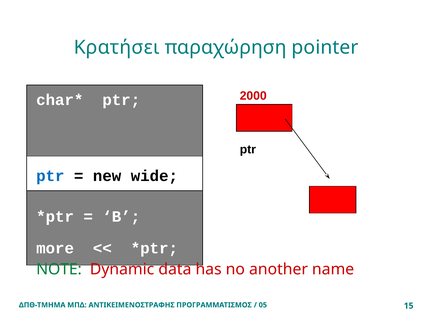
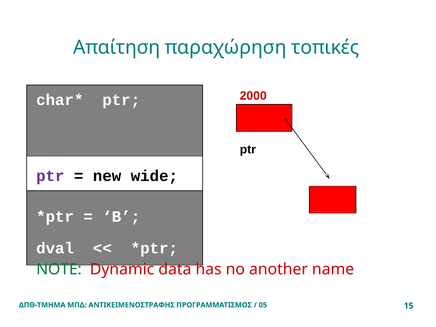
Κρατήσει: Κρατήσει -> Απαίτηση (117, 47)
pointer: pointer -> τοπικές (325, 47)
ptr colour: blue -> purple (50, 176)
more: more -> dval (55, 248)
